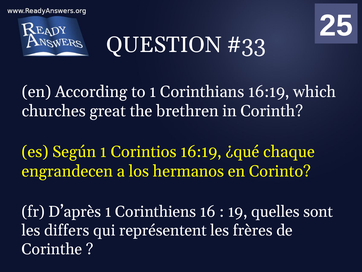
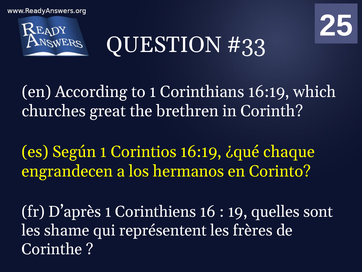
differs: differs -> shame (67, 230)
